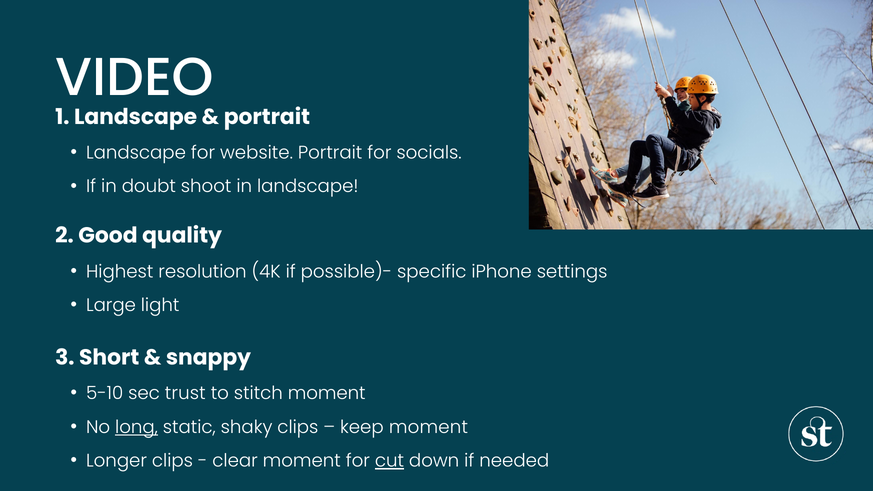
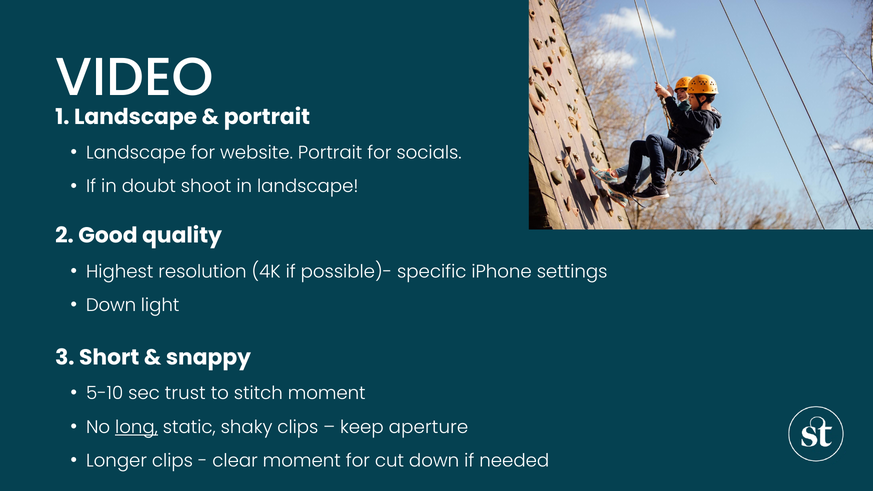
Large: Large -> Down (111, 305)
keep moment: moment -> aperture (428, 427)
cut underline: present -> none (389, 461)
